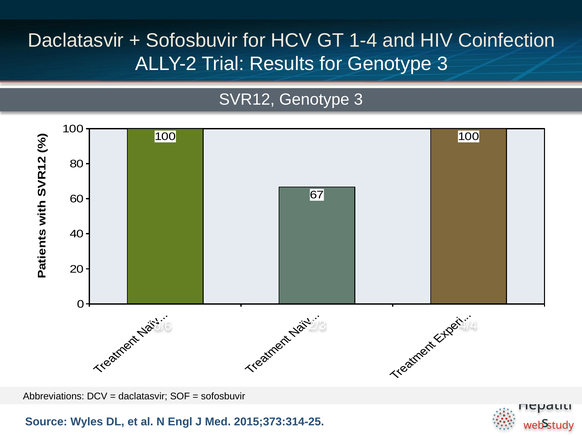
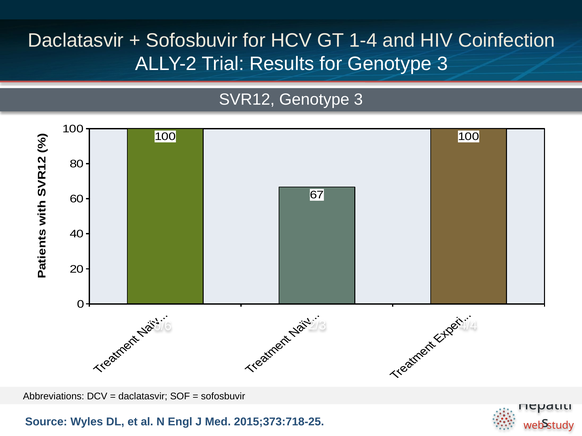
2015;373:314-25: 2015;373:314-25 -> 2015;373:718-25 (279, 422)
